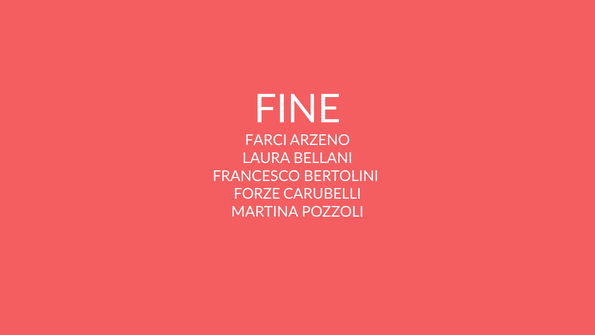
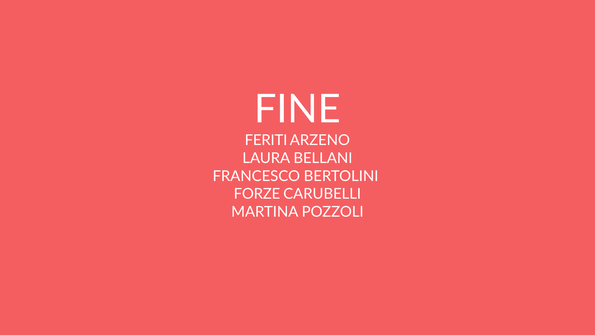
FARCI: FARCI -> FERITI (266, 140)
